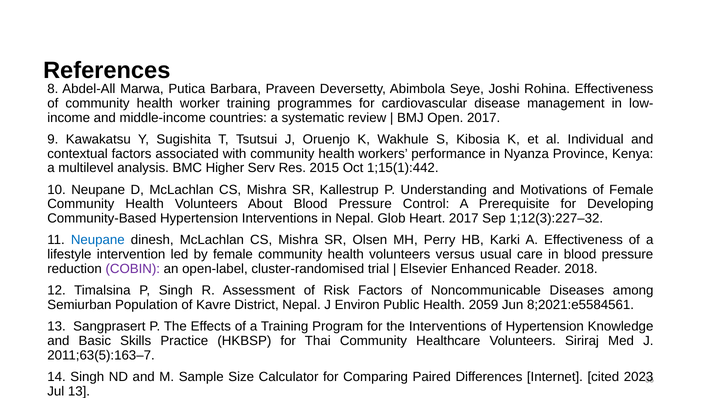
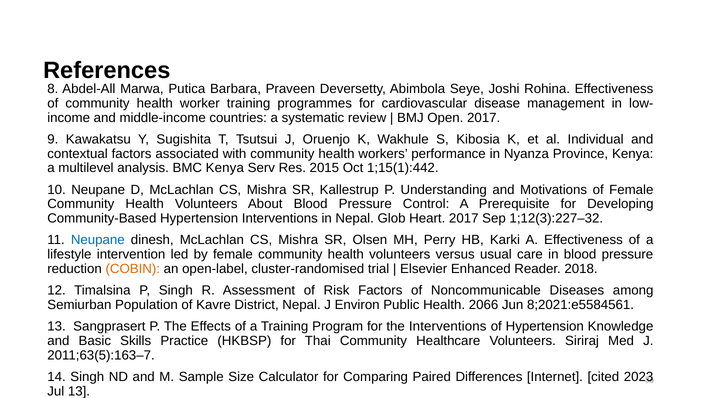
BMC Higher: Higher -> Kenya (225, 168)
COBIN colour: purple -> orange (133, 269)
2059: 2059 -> 2066 (484, 305)
